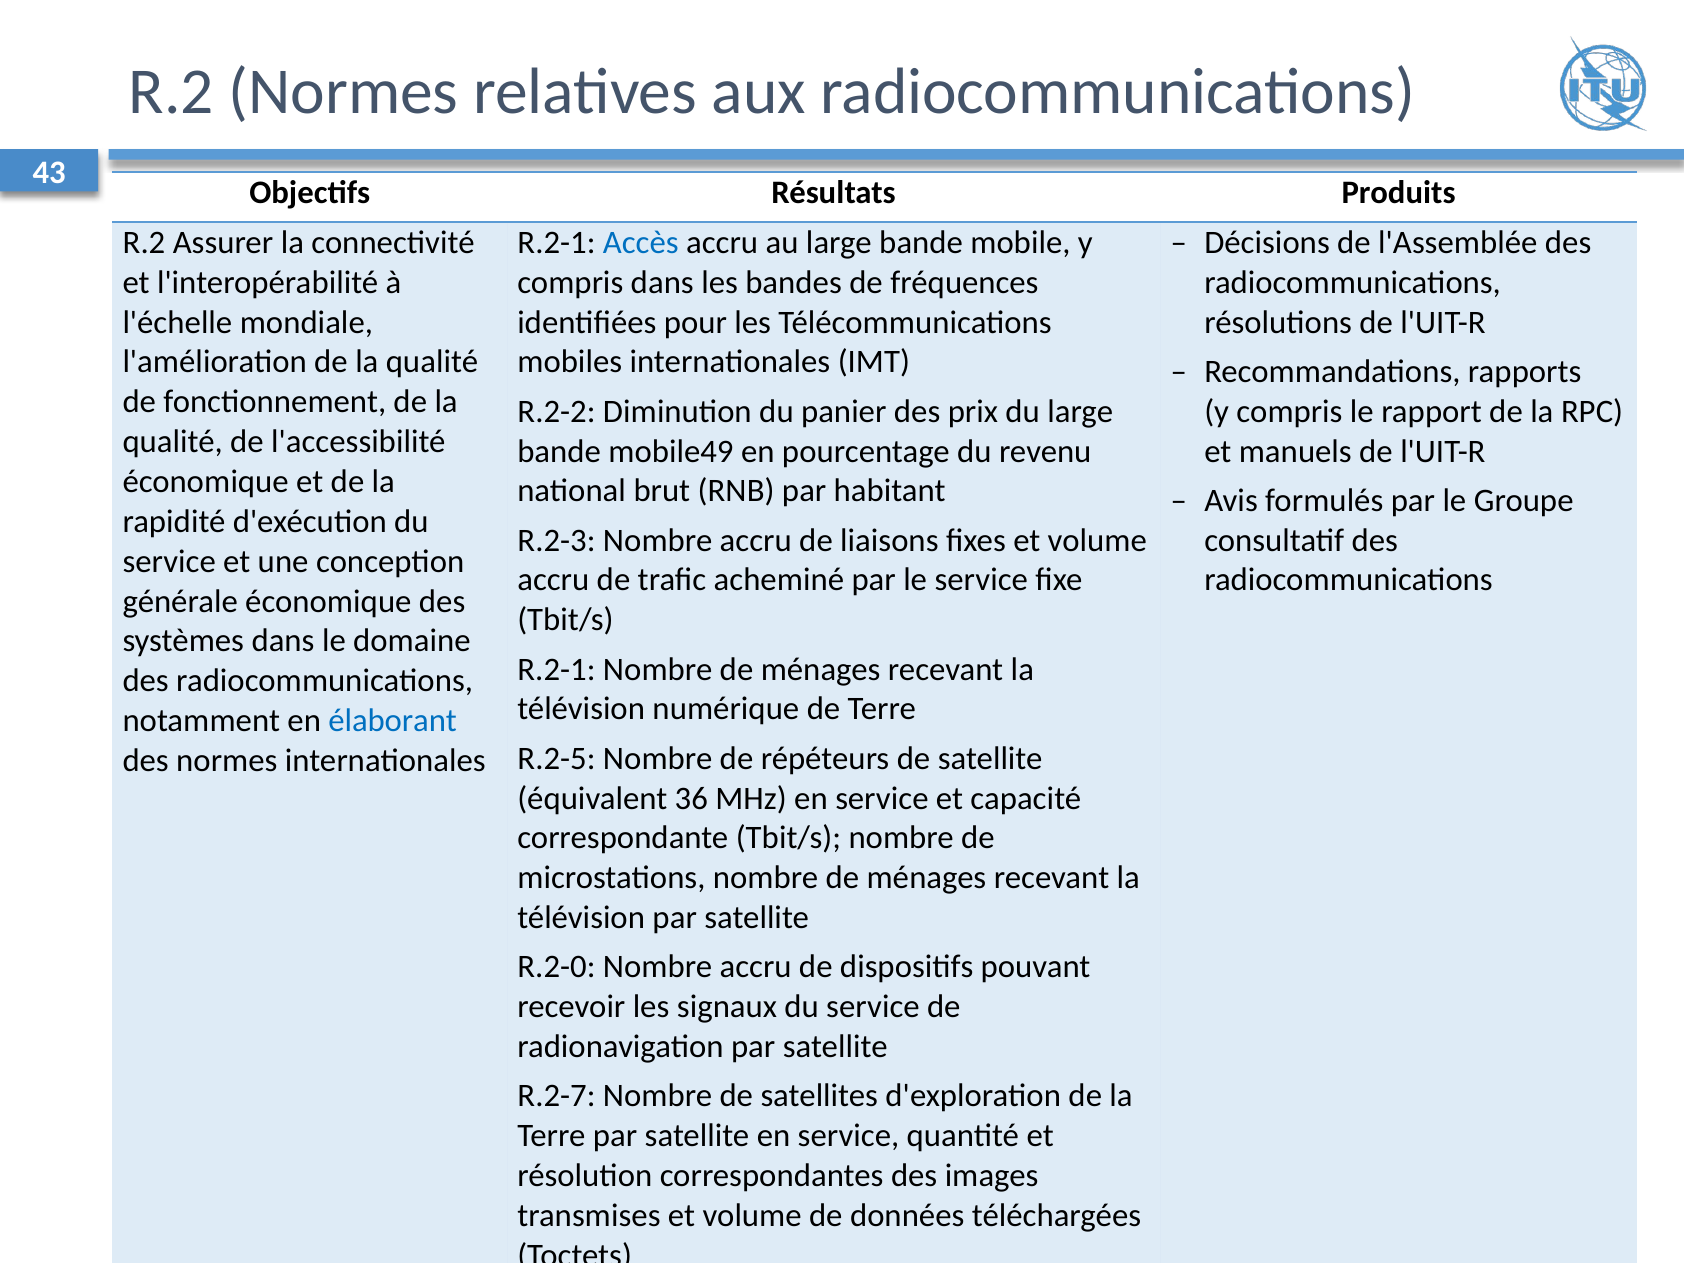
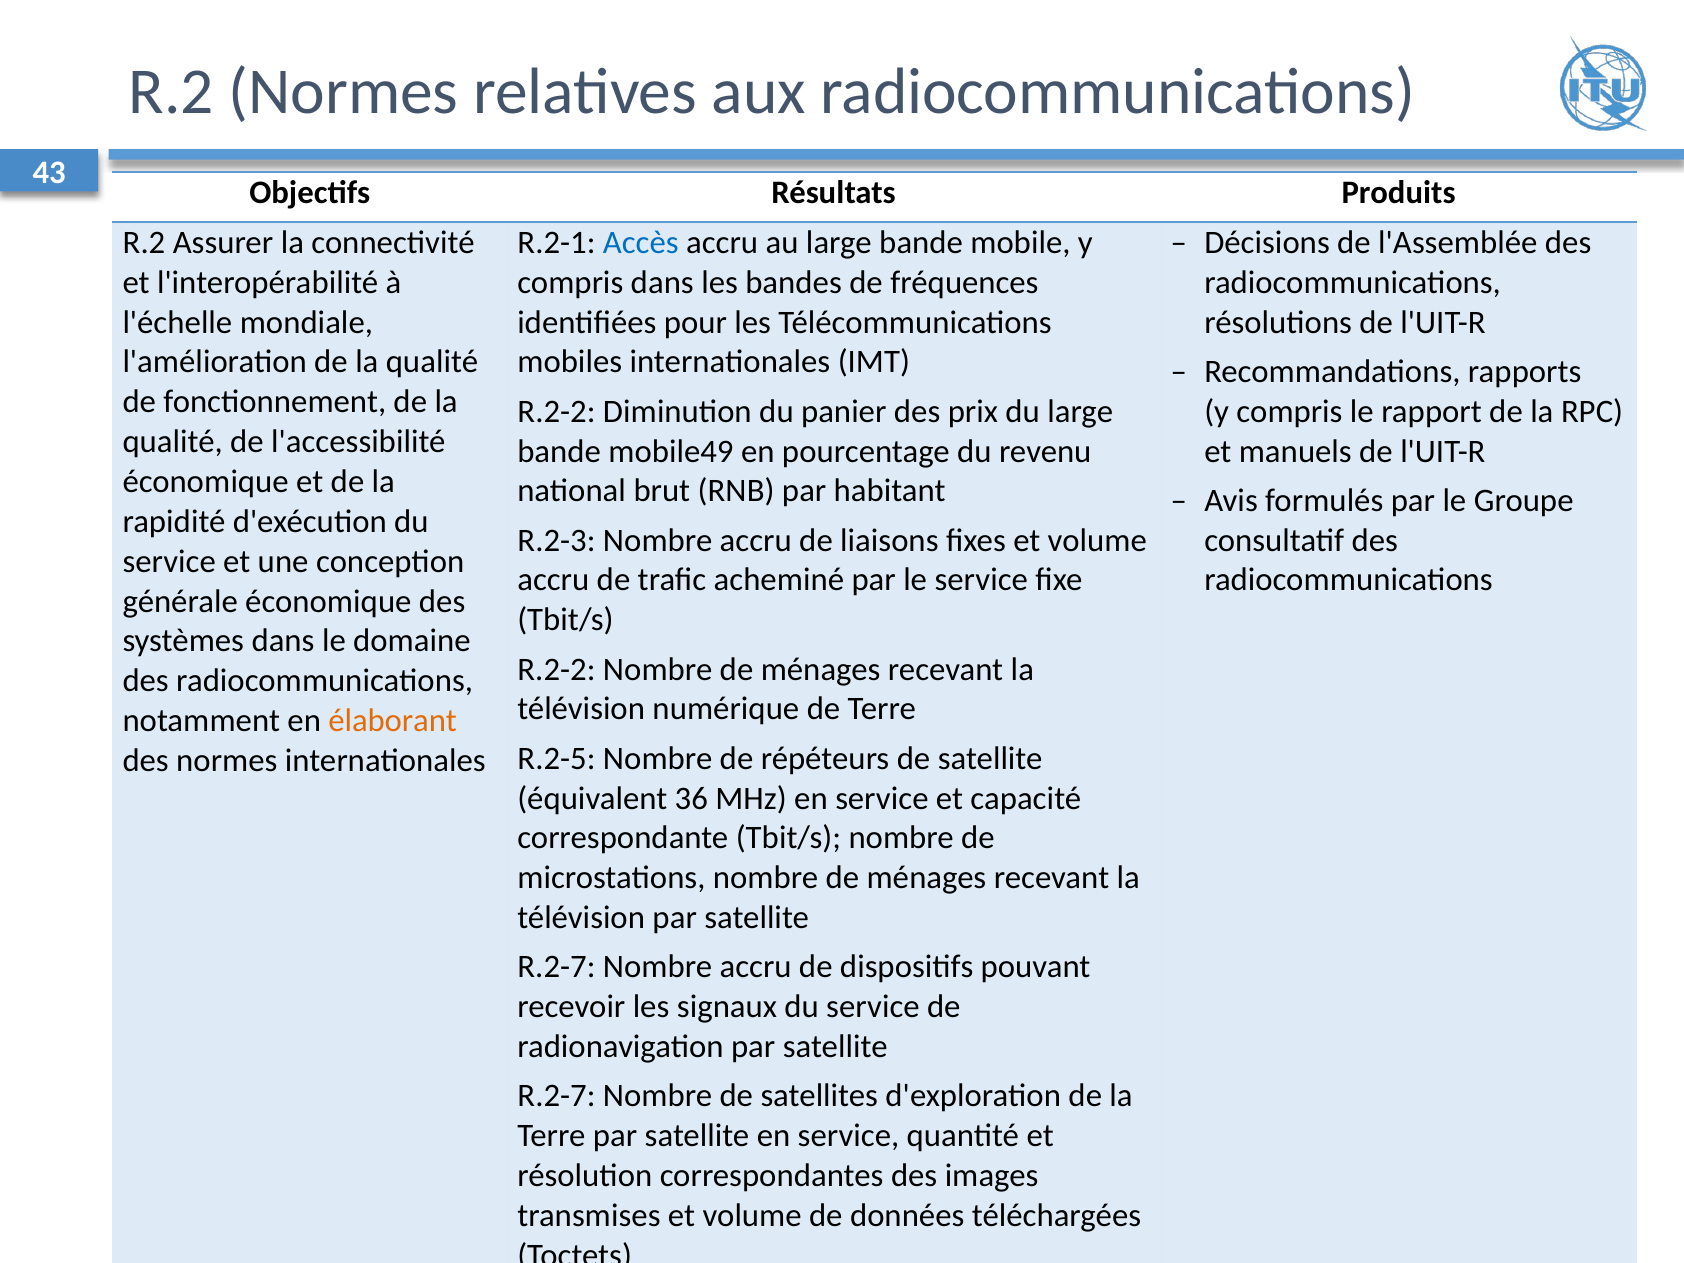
R.2-1: R.2-1 -> R.2-2 (557, 669)
élaborant colour: blue -> orange (393, 721)
R.2-0: R.2-0 -> R.2-7 (557, 967)
